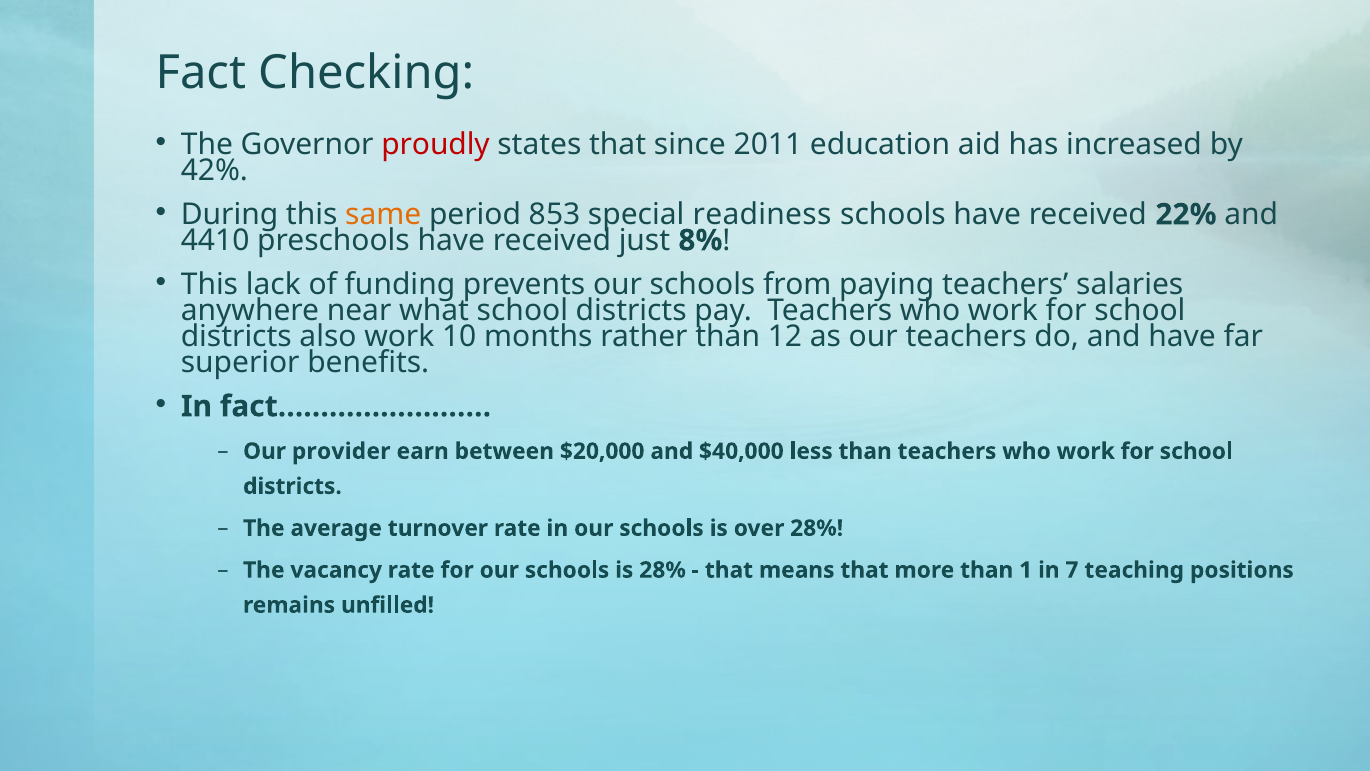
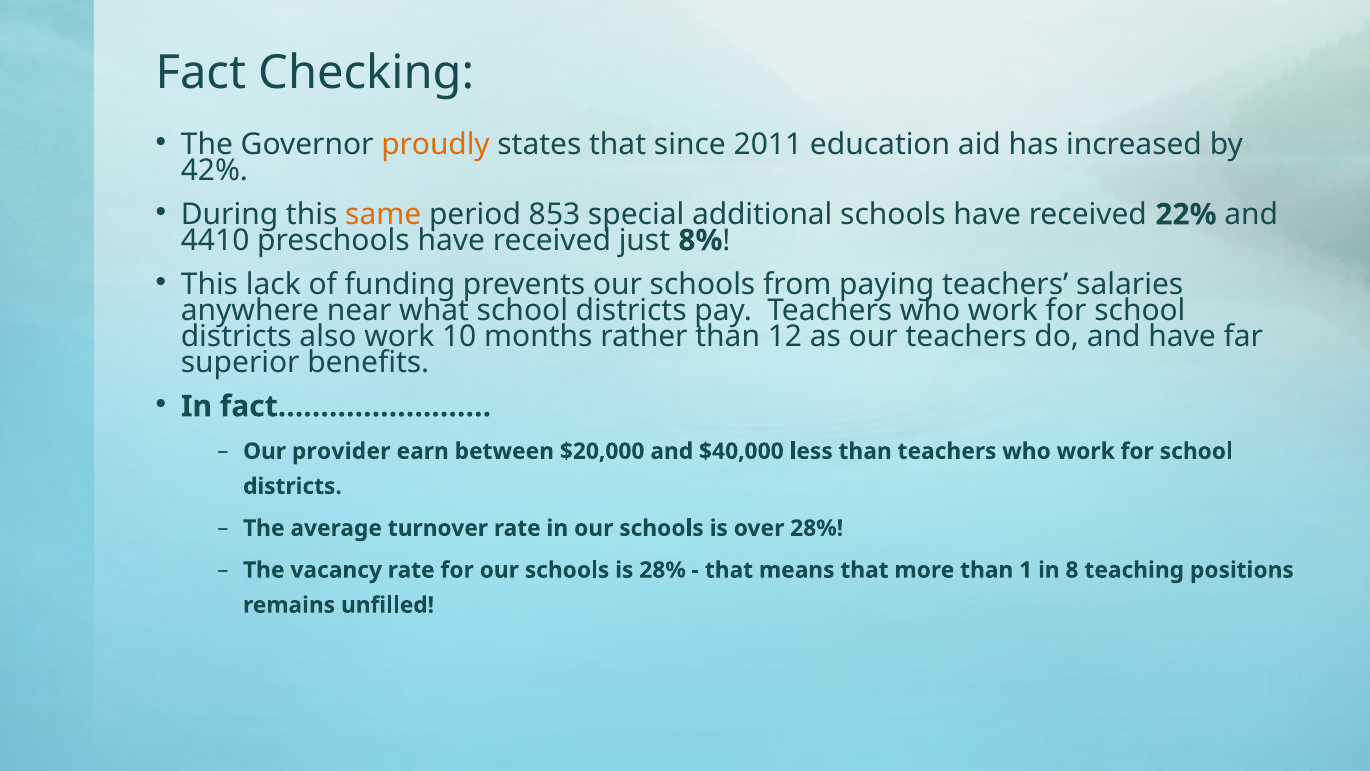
proudly colour: red -> orange (436, 144)
readiness: readiness -> additional (762, 214)
7: 7 -> 8 (1072, 570)
